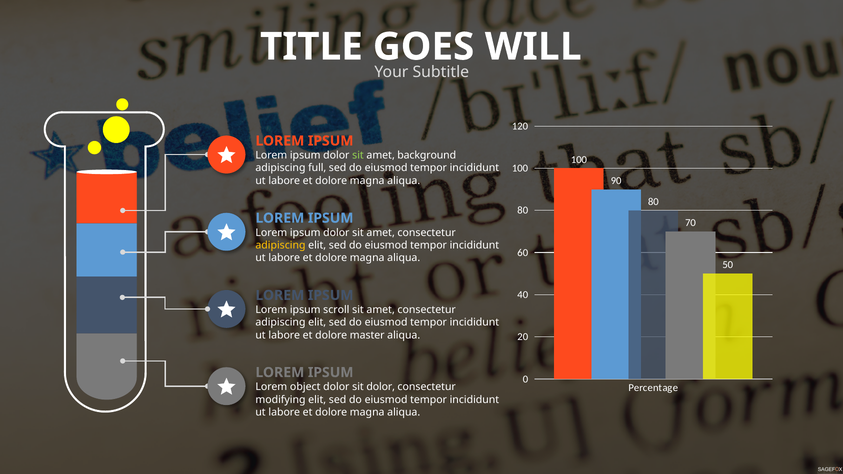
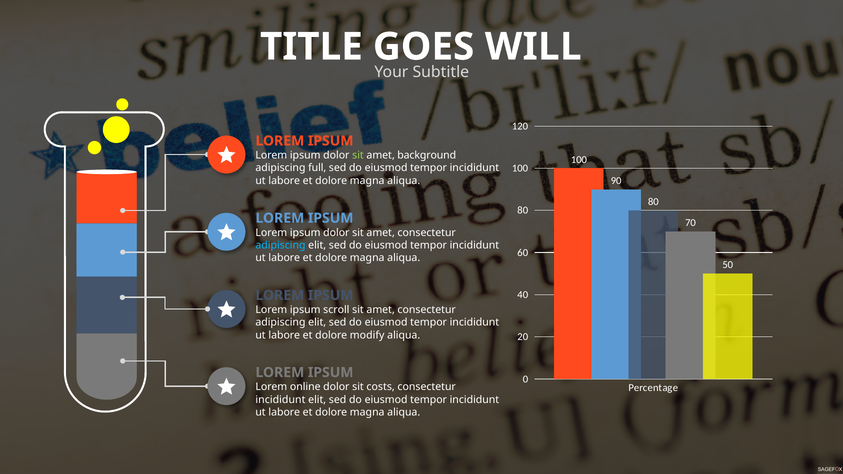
adipiscing colour: yellow -> light blue (280, 245)
master: master -> modify (367, 335)
object: object -> online (305, 387)
sit dolor: dolor -> costs (381, 387)
modifying: modifying -> incididunt (280, 400)
